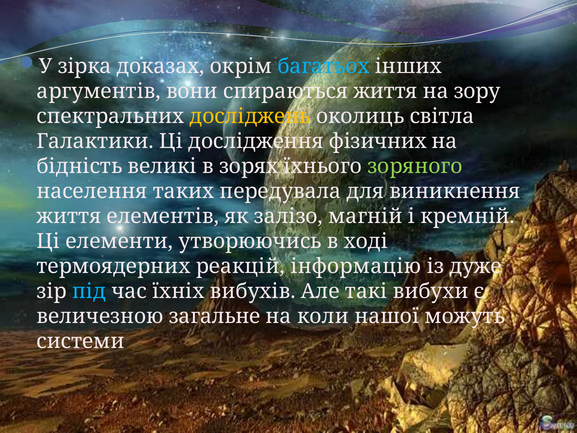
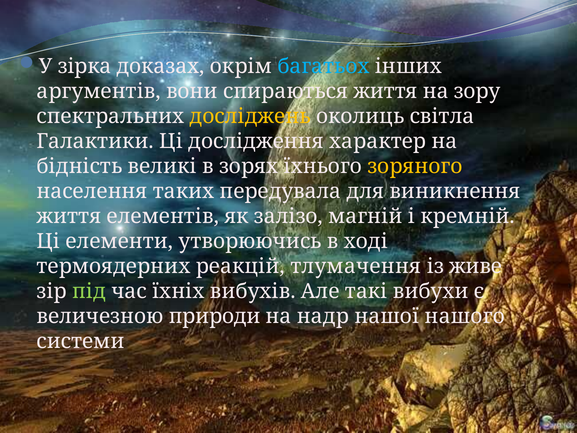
фізичних: фізичних -> характер (378, 141)
зоряного colour: light green -> yellow (415, 166)
інформацію: інформацію -> тлумачення (356, 266)
дуже: дуже -> живе (475, 266)
під colour: light blue -> light green (89, 291)
загальне: загальне -> природи (215, 316)
коли: коли -> надр (323, 316)
можуть: можуть -> нашого (465, 316)
